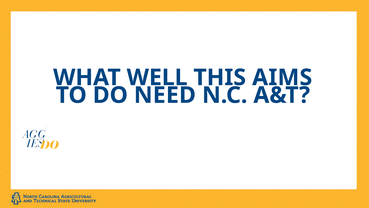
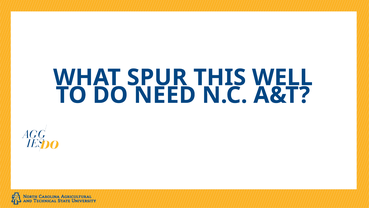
WELL: WELL -> SPUR (157, 77)
AIMS: AIMS -> WELL (282, 77)
